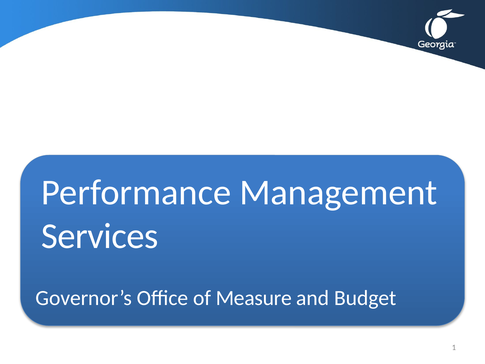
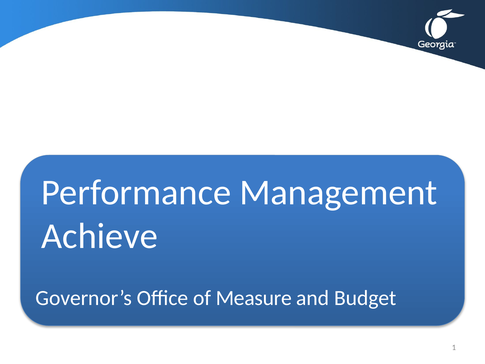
Services: Services -> Achieve (100, 236)
